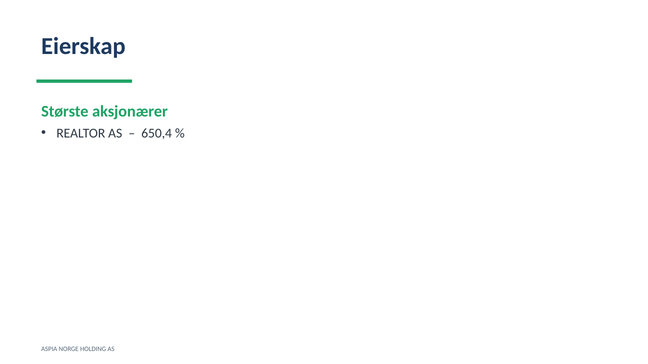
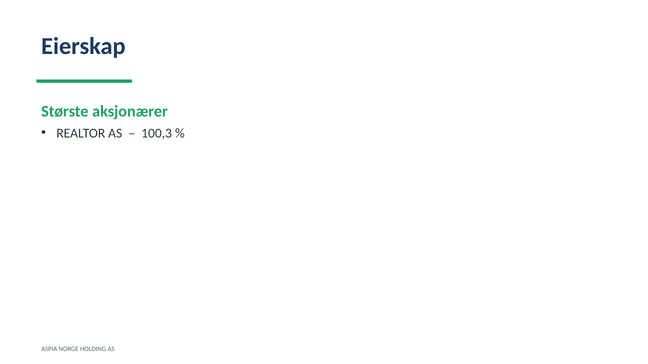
650,4: 650,4 -> 100,3 (157, 133)
